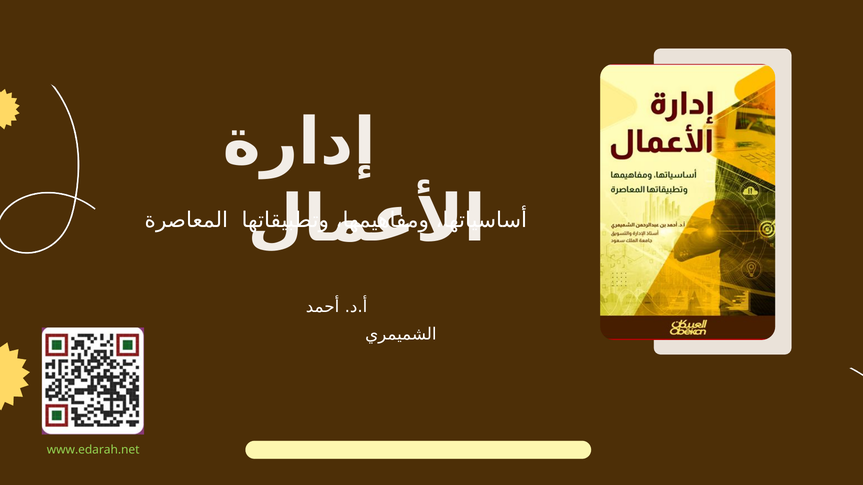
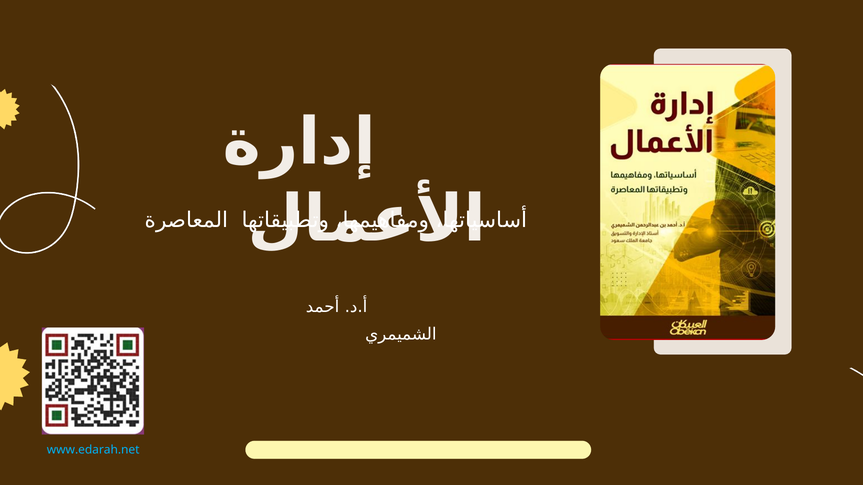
www.edarah.net colour: light green -> light blue (93, 450)
